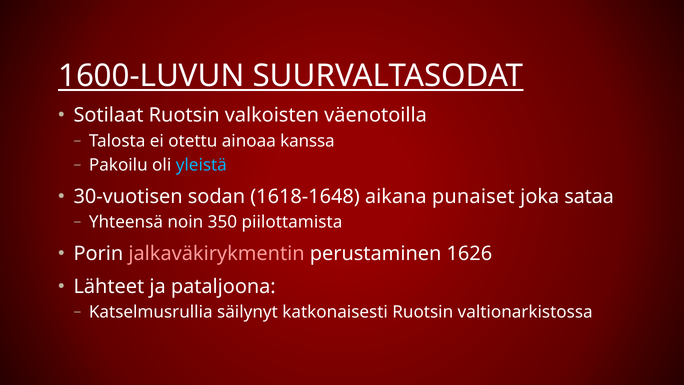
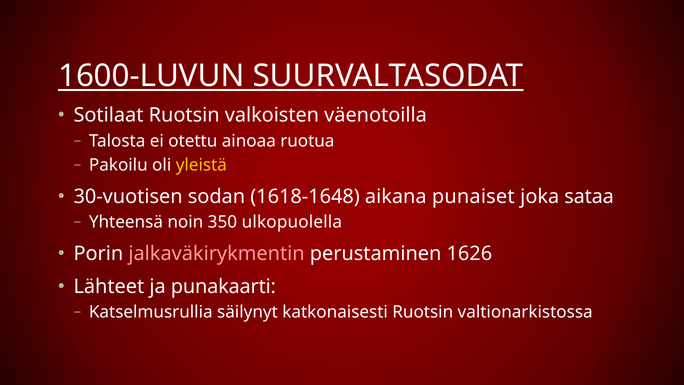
kanssa: kanssa -> ruotua (307, 141)
yleistä colour: light blue -> yellow (201, 165)
piilottamista: piilottamista -> ulkopuolella (292, 222)
pataljoona: pataljoona -> punakaarti (223, 286)
